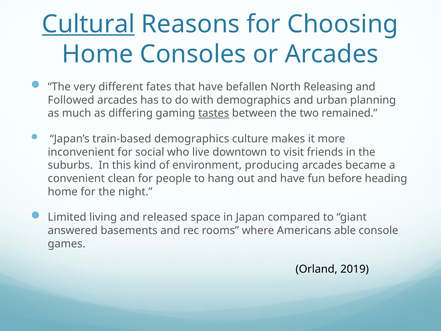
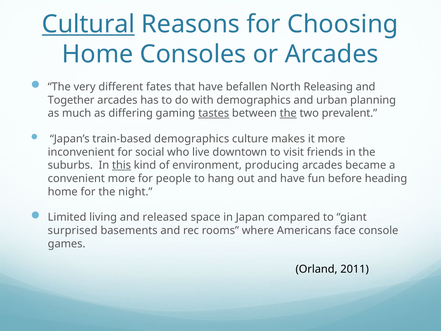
Followed: Followed -> Together (71, 100)
the underline: none -> present (288, 113)
remained: remained -> prevalent (349, 113)
this underline: none -> present (122, 165)
convenient clean: clean -> more (122, 178)
answered: answered -> surprised (73, 230)
able: able -> face (345, 230)
2019: 2019 -> 2011 (355, 269)
